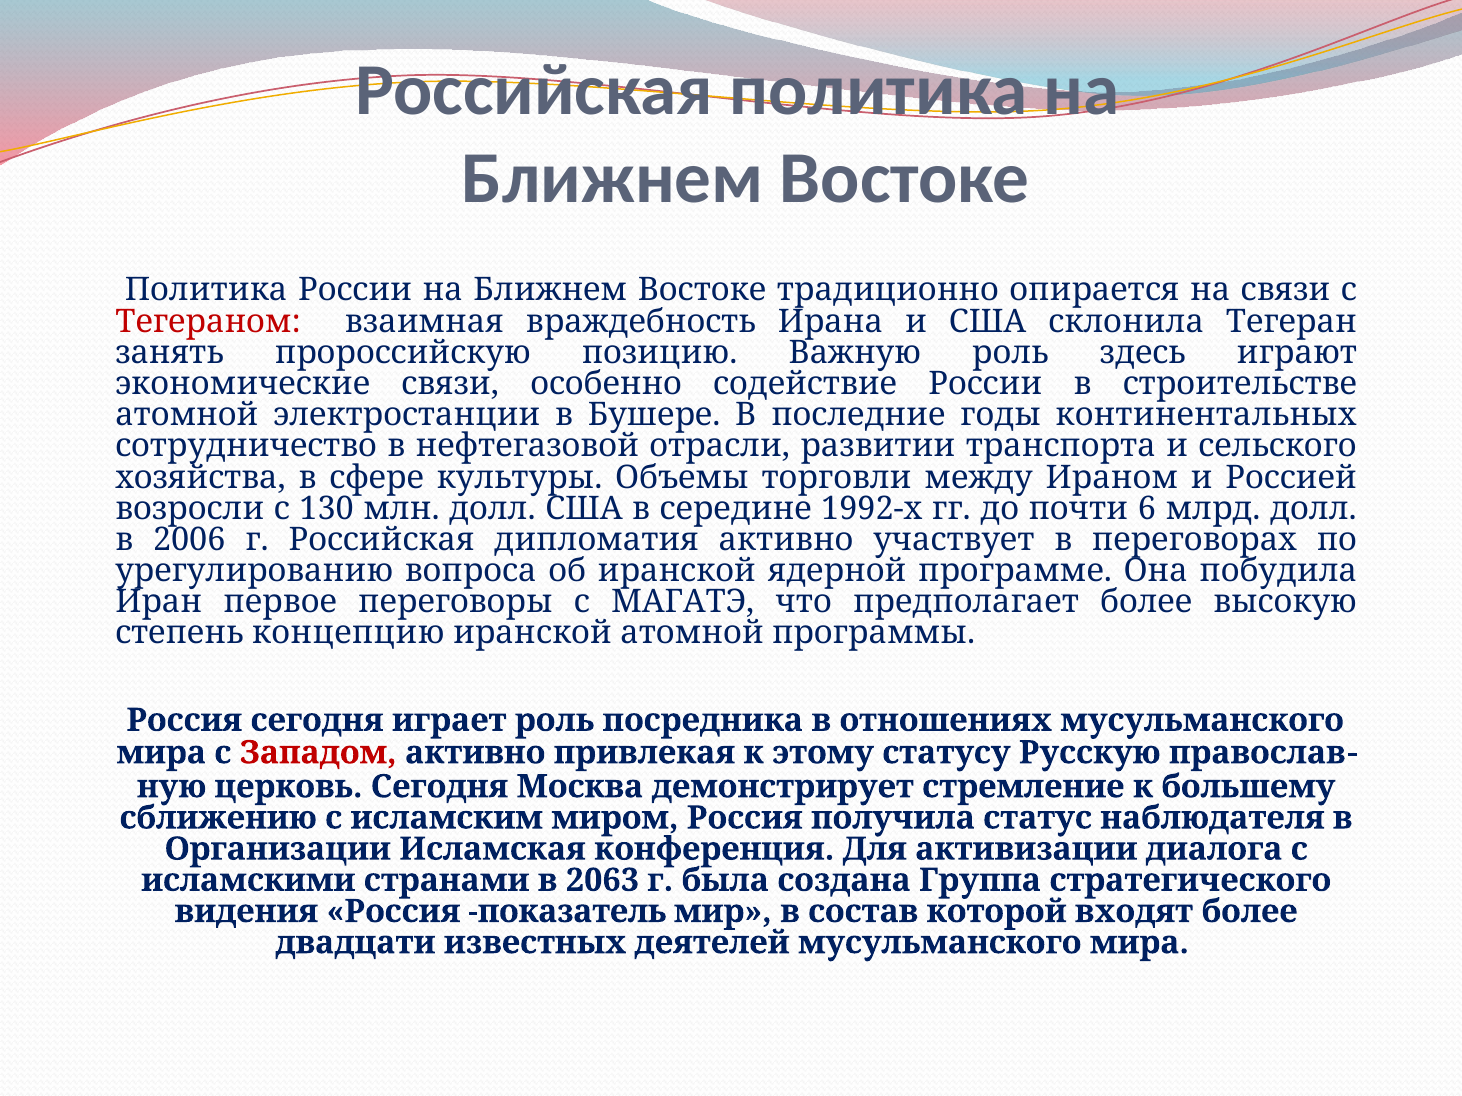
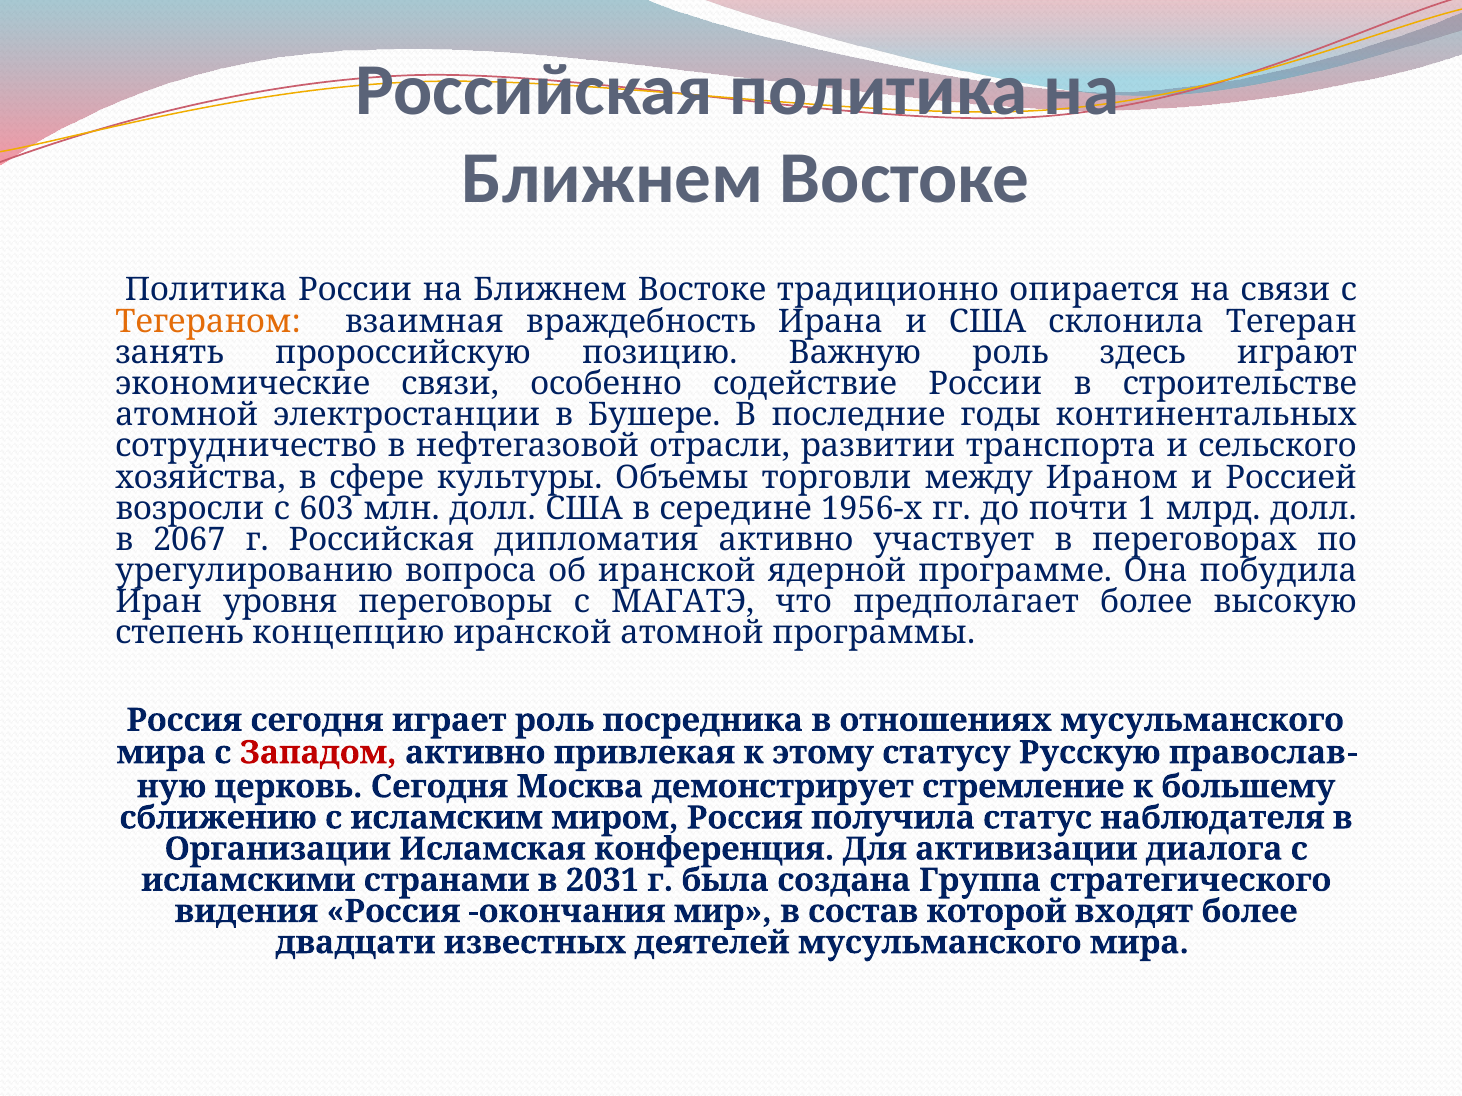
Тегераном colour: red -> orange (208, 322)
130: 130 -> 603 (327, 509)
1992-х: 1992-х -> 1956-х (872, 509)
6: 6 -> 1 (1147, 509)
2006: 2006 -> 2067 (189, 540)
первое: первое -> уровня (280, 602)
2063: 2063 -> 2031 (602, 881)
показатель: показатель -> окончания (567, 912)
